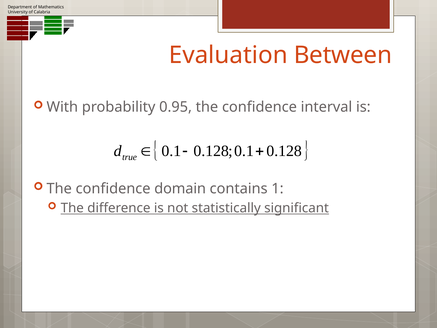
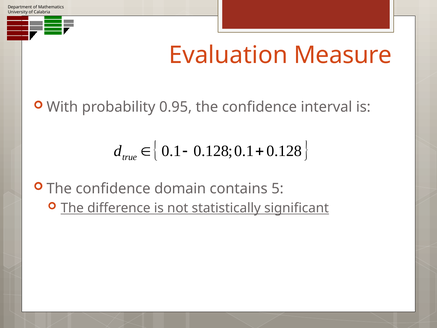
Between: Between -> Measure (343, 55)
contains 1: 1 -> 5 (277, 189)
